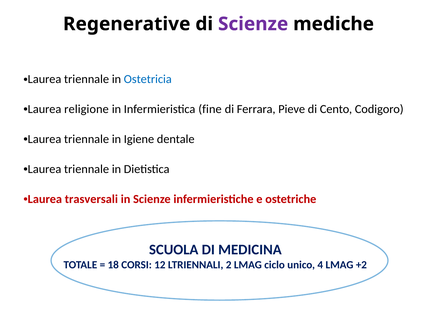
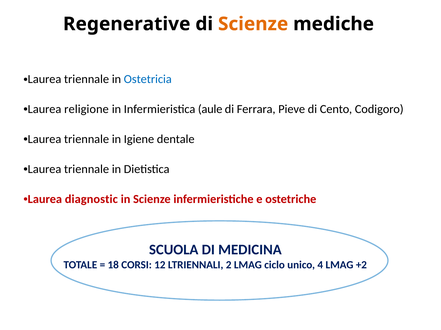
Scienze colour: purple -> orange (253, 24)
fine: fine -> aule (210, 109)
trasversali: trasversali -> diagnostic (91, 199)
